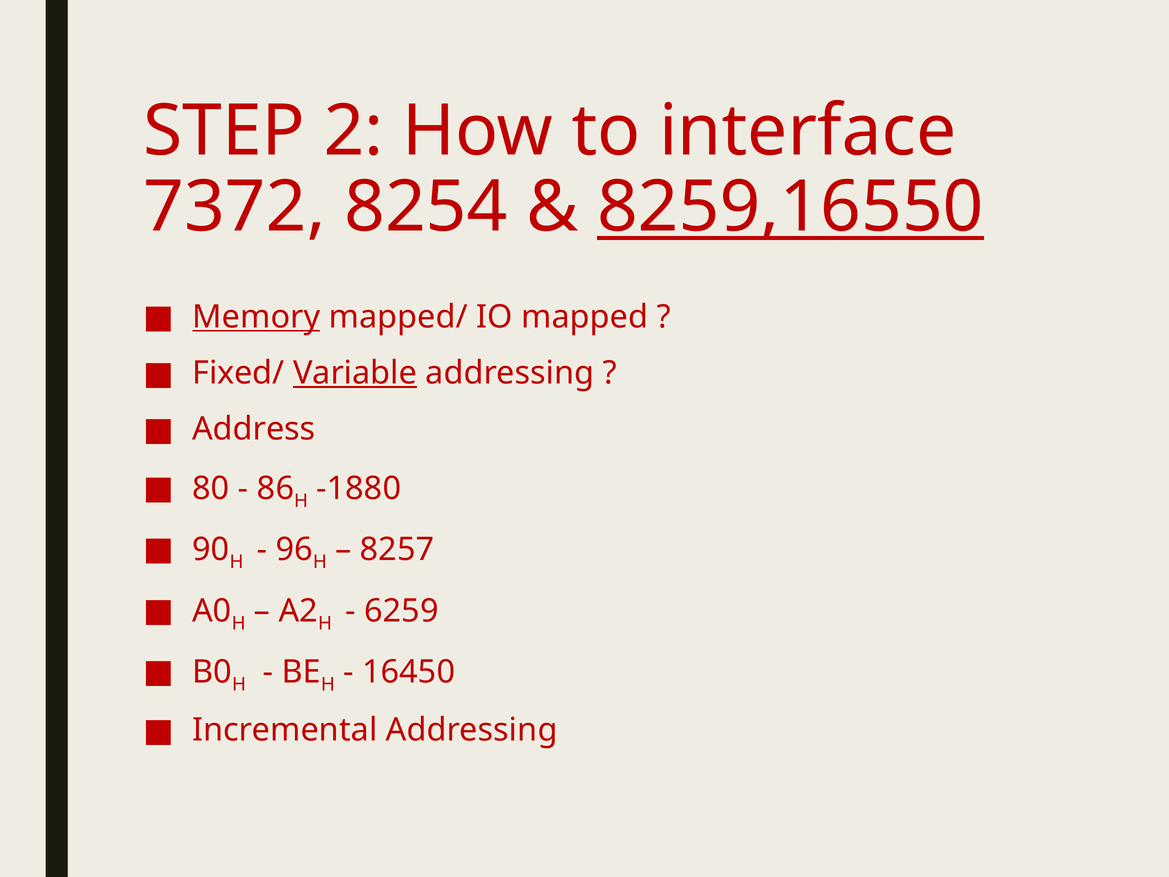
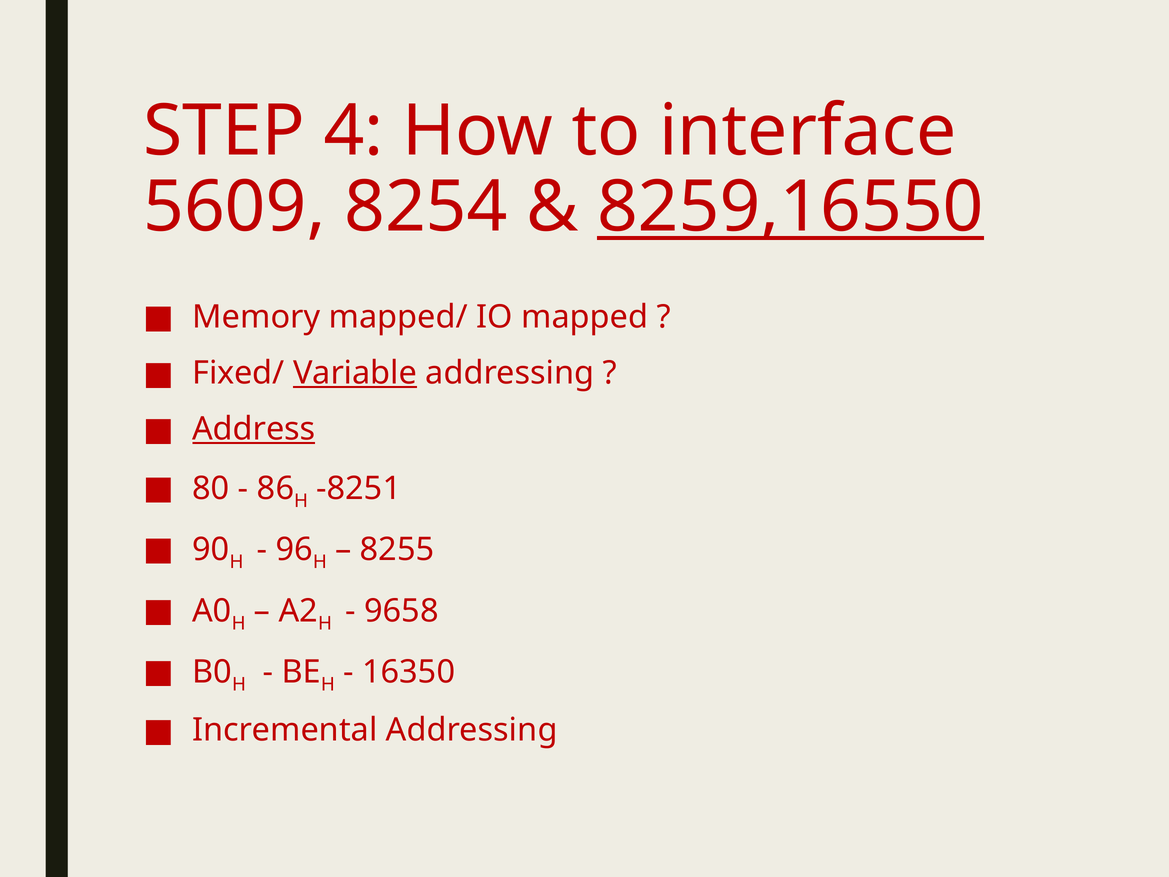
2: 2 -> 4 (354, 131)
7372: 7372 -> 5609 (234, 207)
Memory underline: present -> none (256, 317)
Address underline: none -> present (254, 429)
-1880: -1880 -> -8251 (359, 488)
8257: 8257 -> 8255 (397, 549)
6259: 6259 -> 9658 (401, 611)
16450: 16450 -> 16350 (409, 672)
